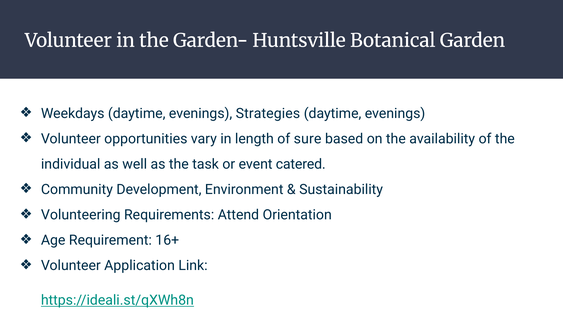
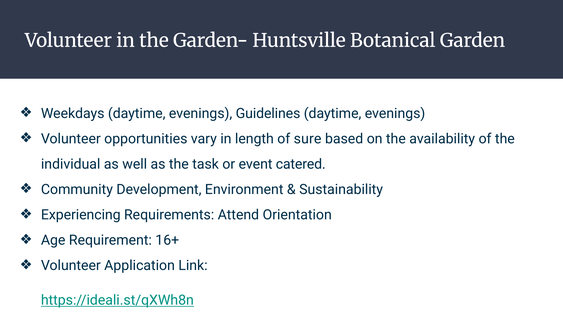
Strategies: Strategies -> Guidelines (268, 113)
Volunteering: Volunteering -> Experiencing (81, 215)
